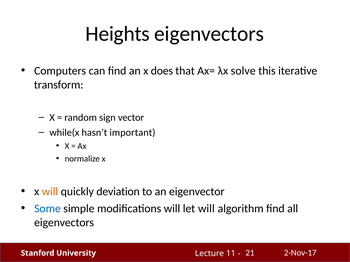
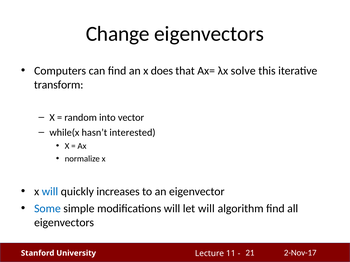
Heights: Heights -> Change (118, 34)
sign: sign -> into (107, 118)
important: important -> interested (132, 133)
will colour: orange -> blue (50, 192)
deviation: deviation -> increases (118, 192)
